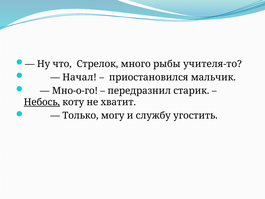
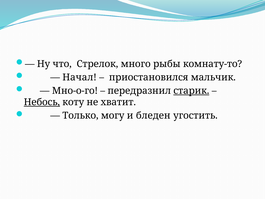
учителя-то: учителя-то -> комнату-то (213, 64)
старик underline: none -> present (191, 91)
службу: службу -> бледен (153, 115)
